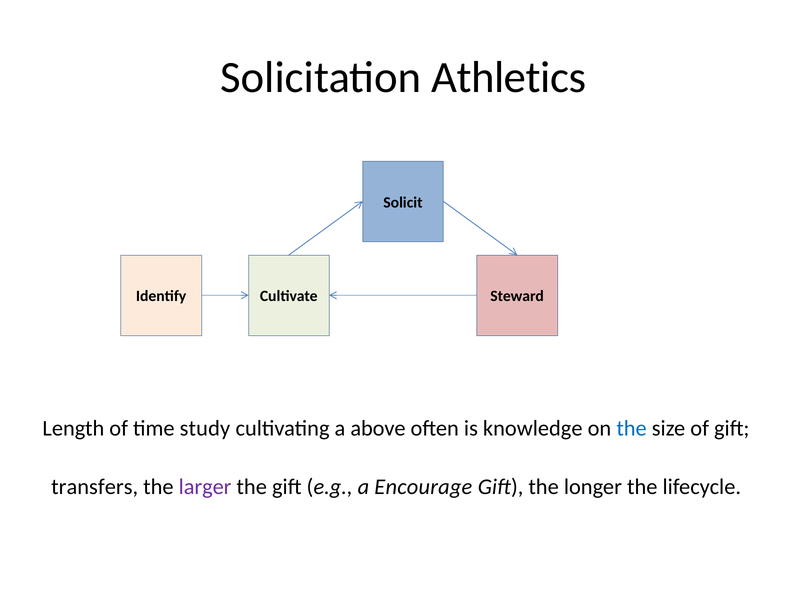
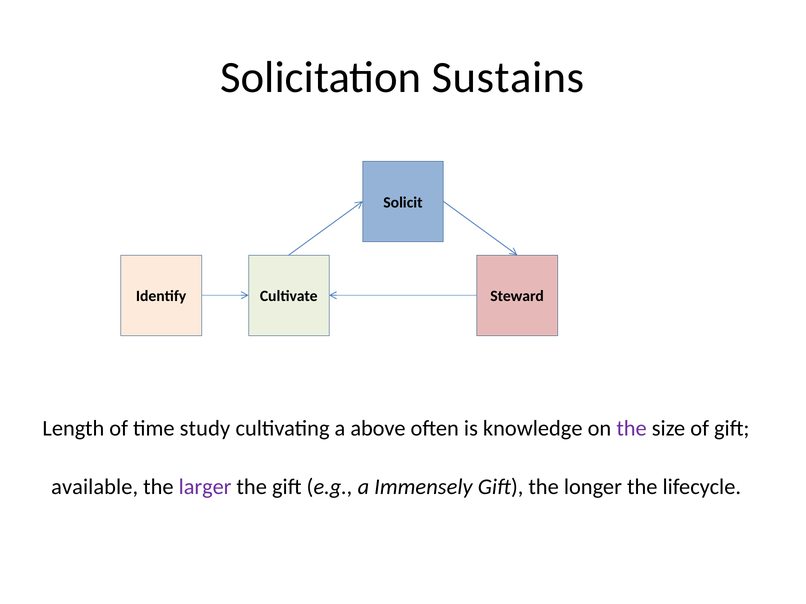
Athletics: Athletics -> Sustains (508, 78)
the colour: blue -> purple (632, 429)
transfers: transfers -> available (95, 487)
Encourage: Encourage -> Immensely (423, 487)
